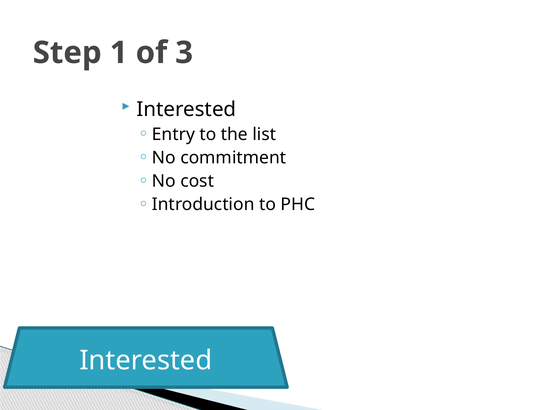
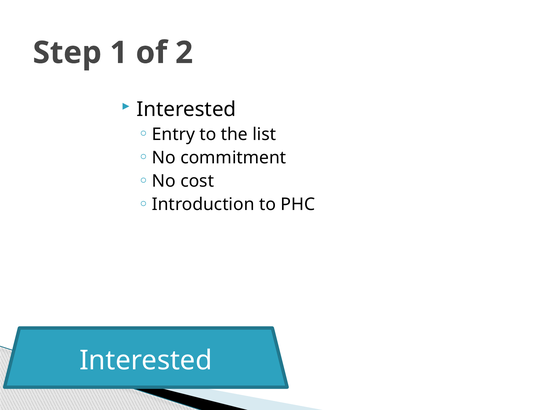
3: 3 -> 2 (184, 53)
